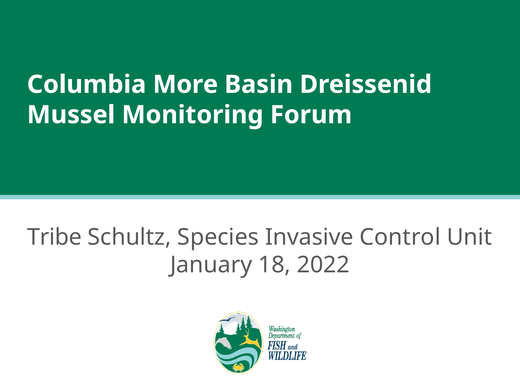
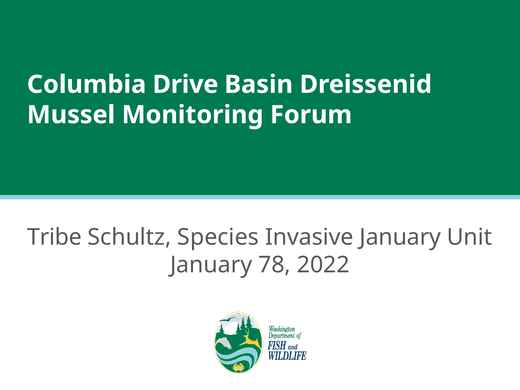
More: More -> Drive (185, 85)
Invasive Control: Control -> January (400, 237)
18: 18 -> 78 (275, 265)
